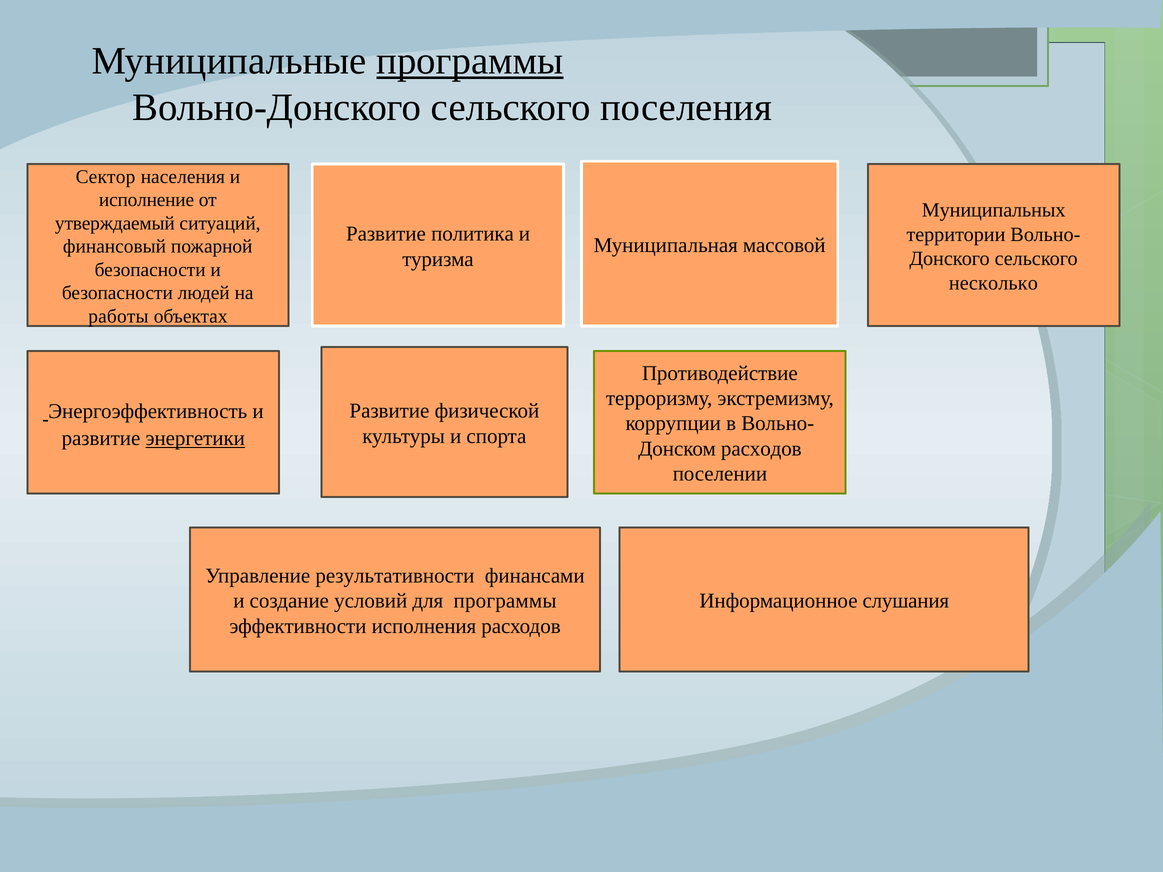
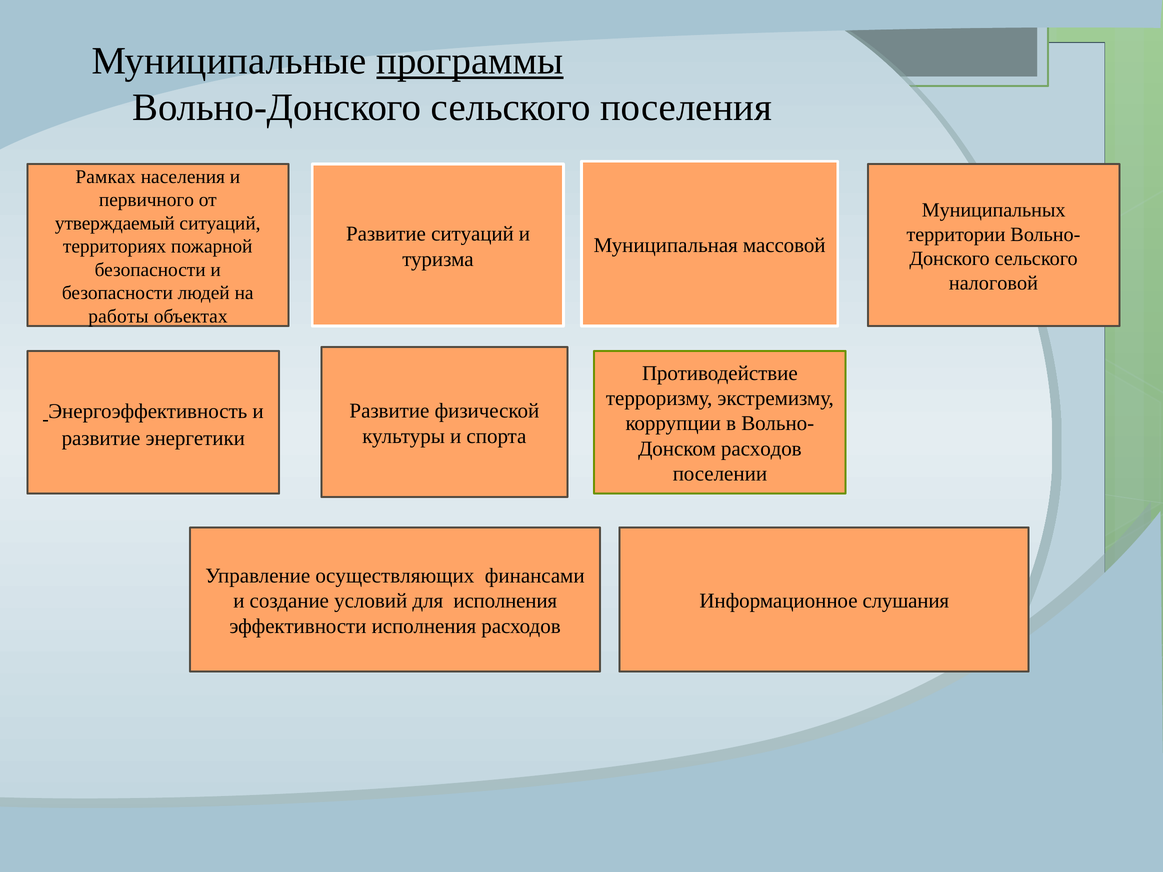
Сектор: Сектор -> Рамках (105, 177)
исполнение: исполнение -> первичного (146, 200)
Развитие политика: политика -> ситуаций (472, 234)
финансовый: финансовый -> территориях (115, 247)
несколько: несколько -> налоговой (993, 283)
энергетики underline: present -> none (195, 438)
результативности: результативности -> осуществляющих (395, 576)
для программы: программы -> исполнения (505, 601)
